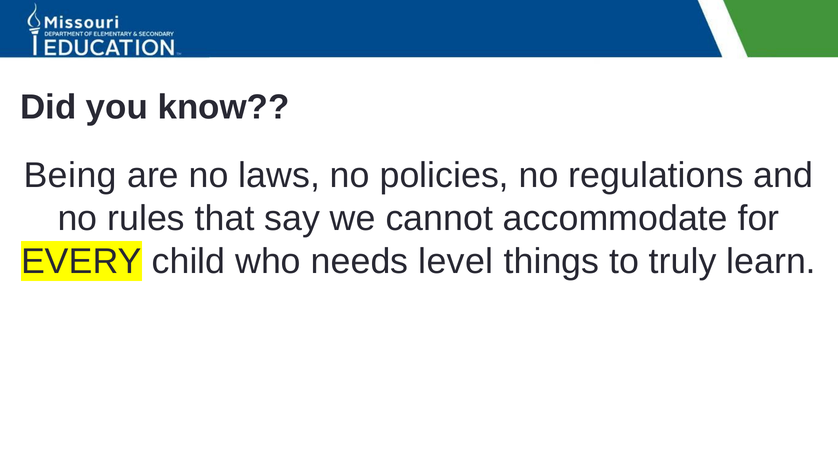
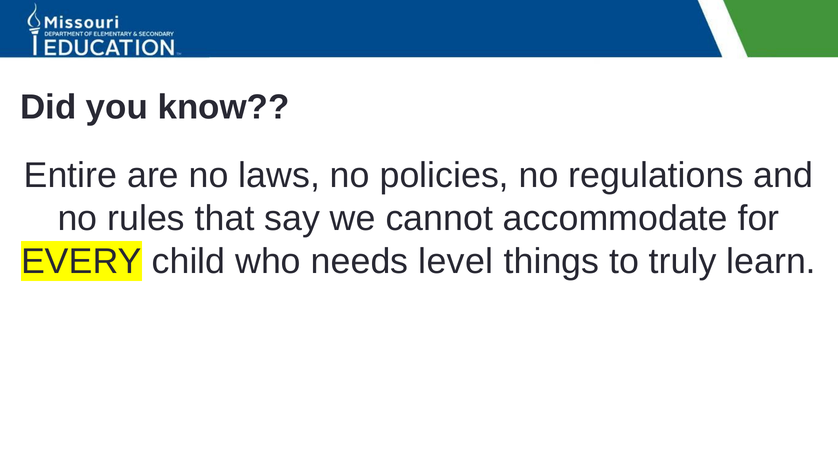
Being: Being -> Entire (70, 176)
